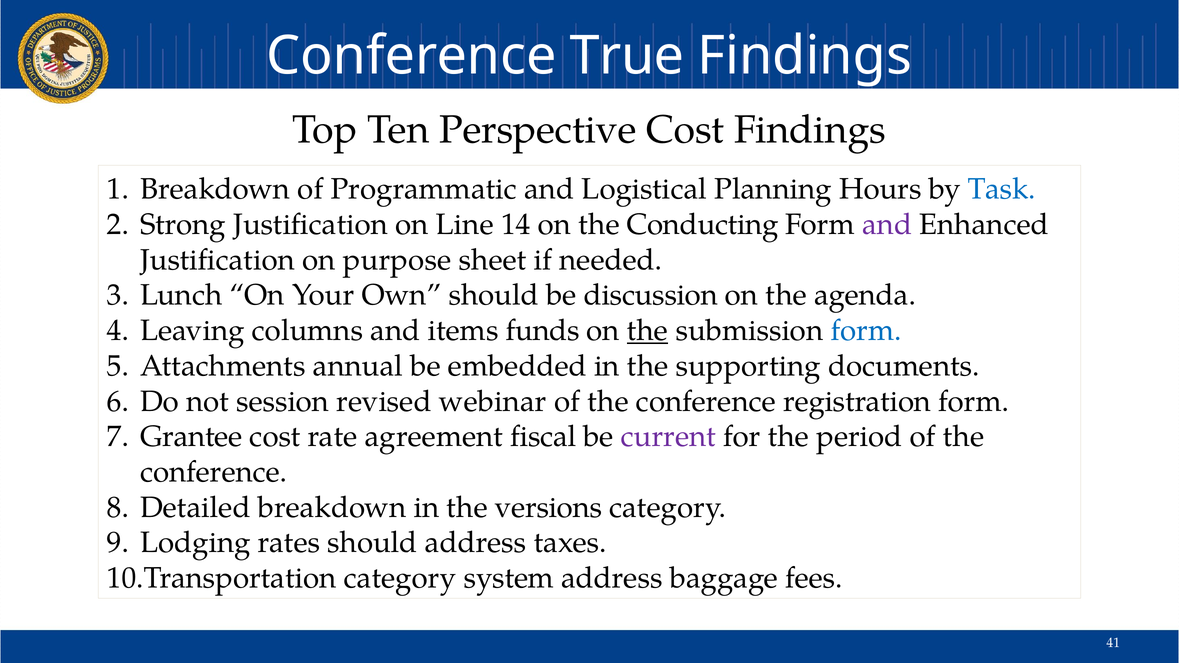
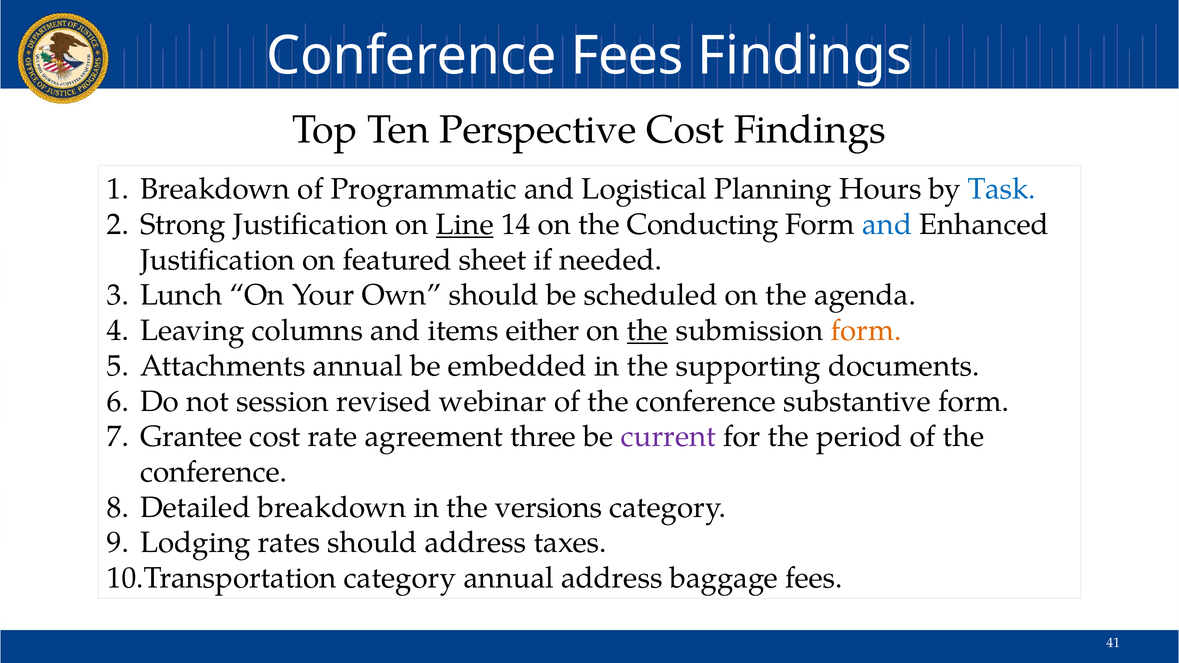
Conference True: True -> Fees (627, 56)
Line underline: none -> present (465, 225)
and colour: purple -> blue (887, 225)
purpose: purpose -> featured (397, 260)
discussion: discussion -> scheduled (651, 295)
funds: funds -> either (543, 331)
form colour: blue -> orange (866, 331)
registration: registration -> substantive (857, 401)
fiscal: fiscal -> three (543, 437)
category system: system -> annual (509, 578)
